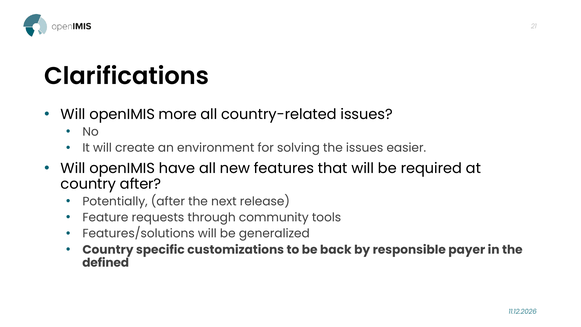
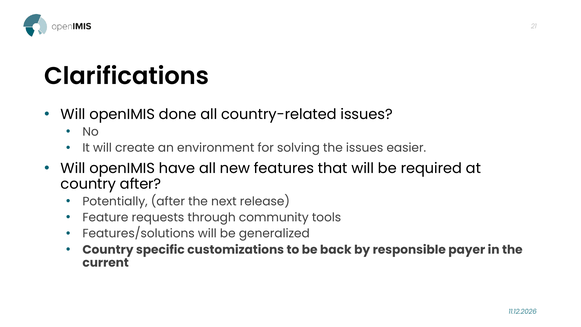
more: more -> done (178, 114)
defined: defined -> current (106, 263)
